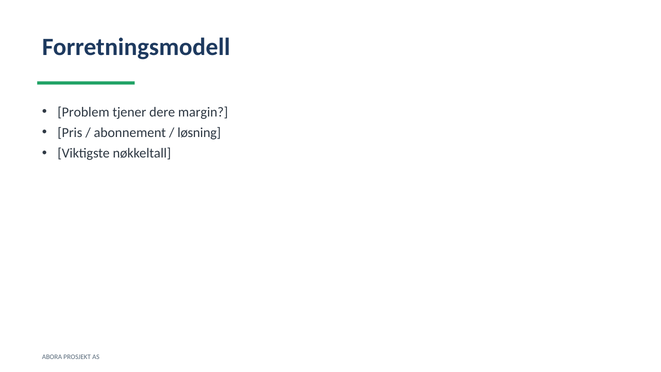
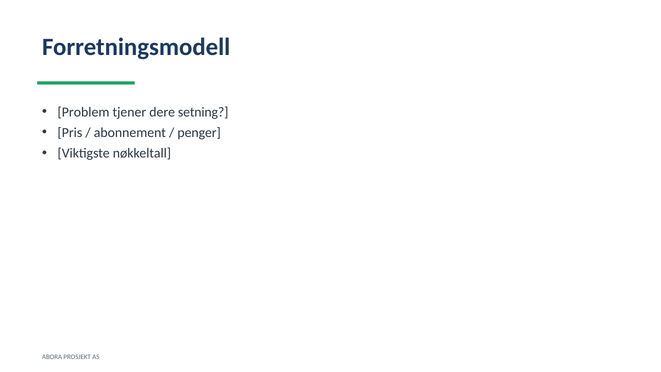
margin: margin -> setning (203, 112)
løsning: løsning -> penger (199, 133)
